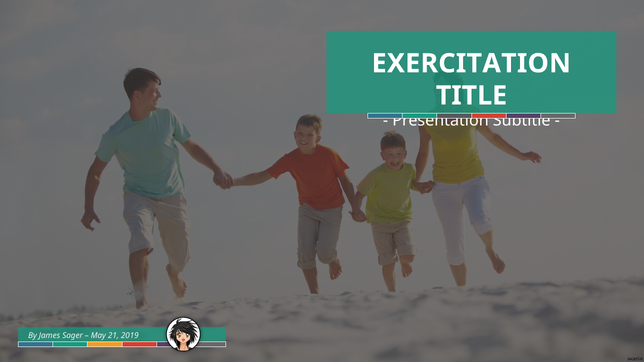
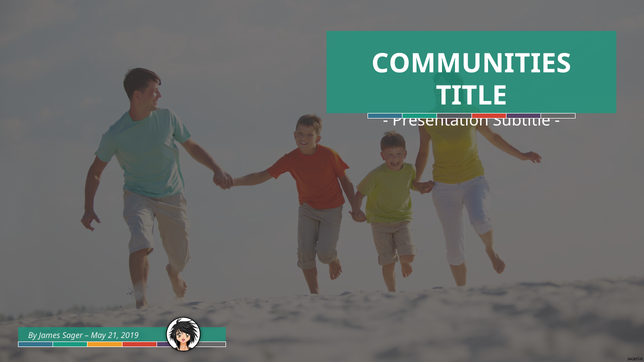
EXERCITATION: EXERCITATION -> COMMUNITIES (471, 64)
